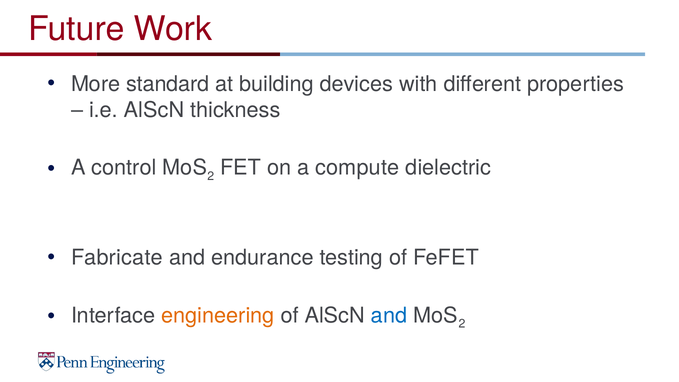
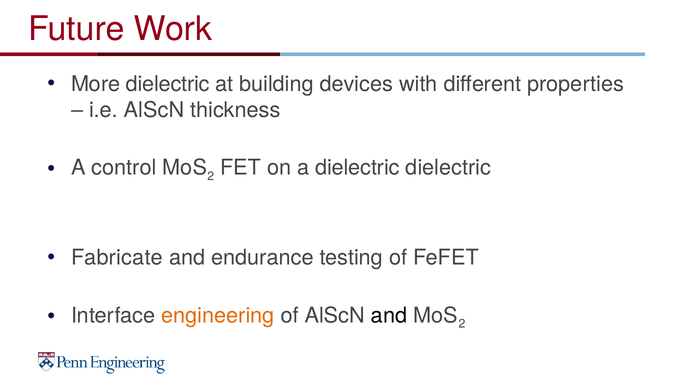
More standard: standard -> dielectric (168, 84)
a compute: compute -> dielectric (357, 168)
and colour: blue -> black (389, 315)
